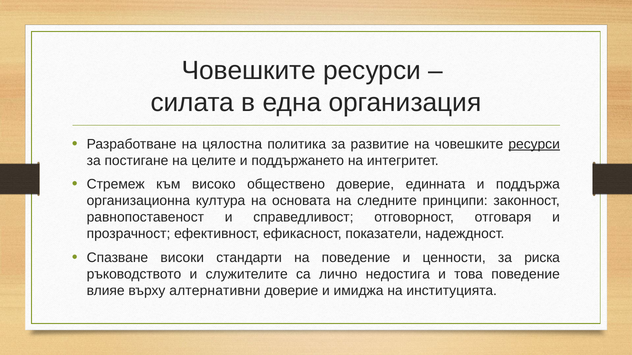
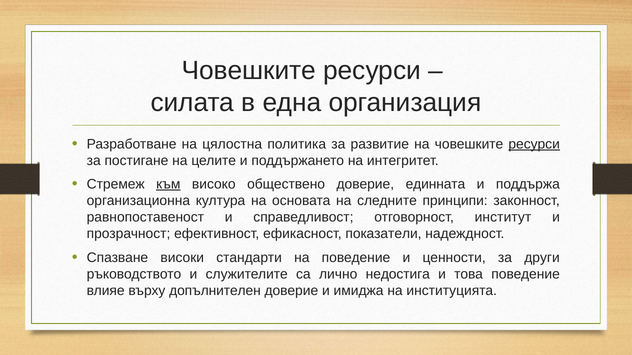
към underline: none -> present (168, 184)
отговаря: отговаря -> институт (503, 218)
риска: риска -> други (542, 258)
алтернативни: алтернативни -> допълнителен (215, 291)
